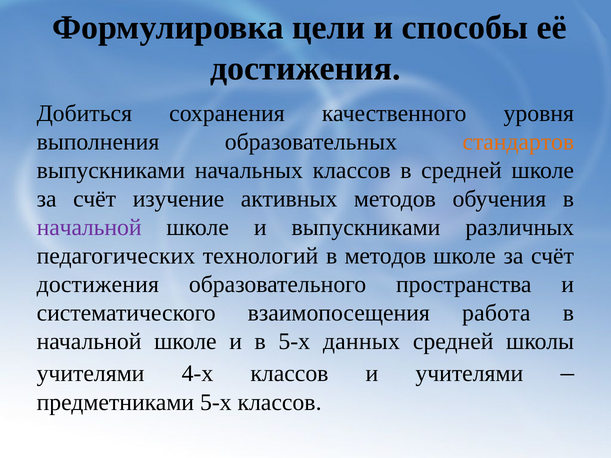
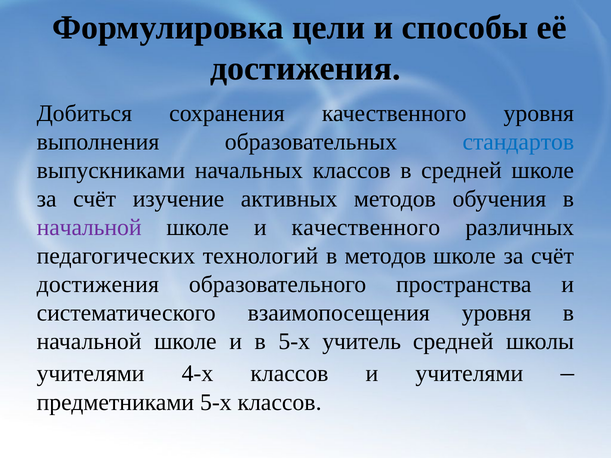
стандартов colour: orange -> blue (518, 142)
и выпускниками: выпускниками -> качественного (366, 227)
взаимопосещения работа: работа -> уровня (497, 313)
данных: данных -> учитель (362, 342)
